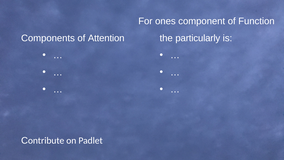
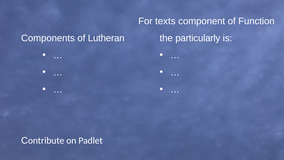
ones: ones -> texts (165, 21)
Attention: Attention -> Lutheran (106, 38)
